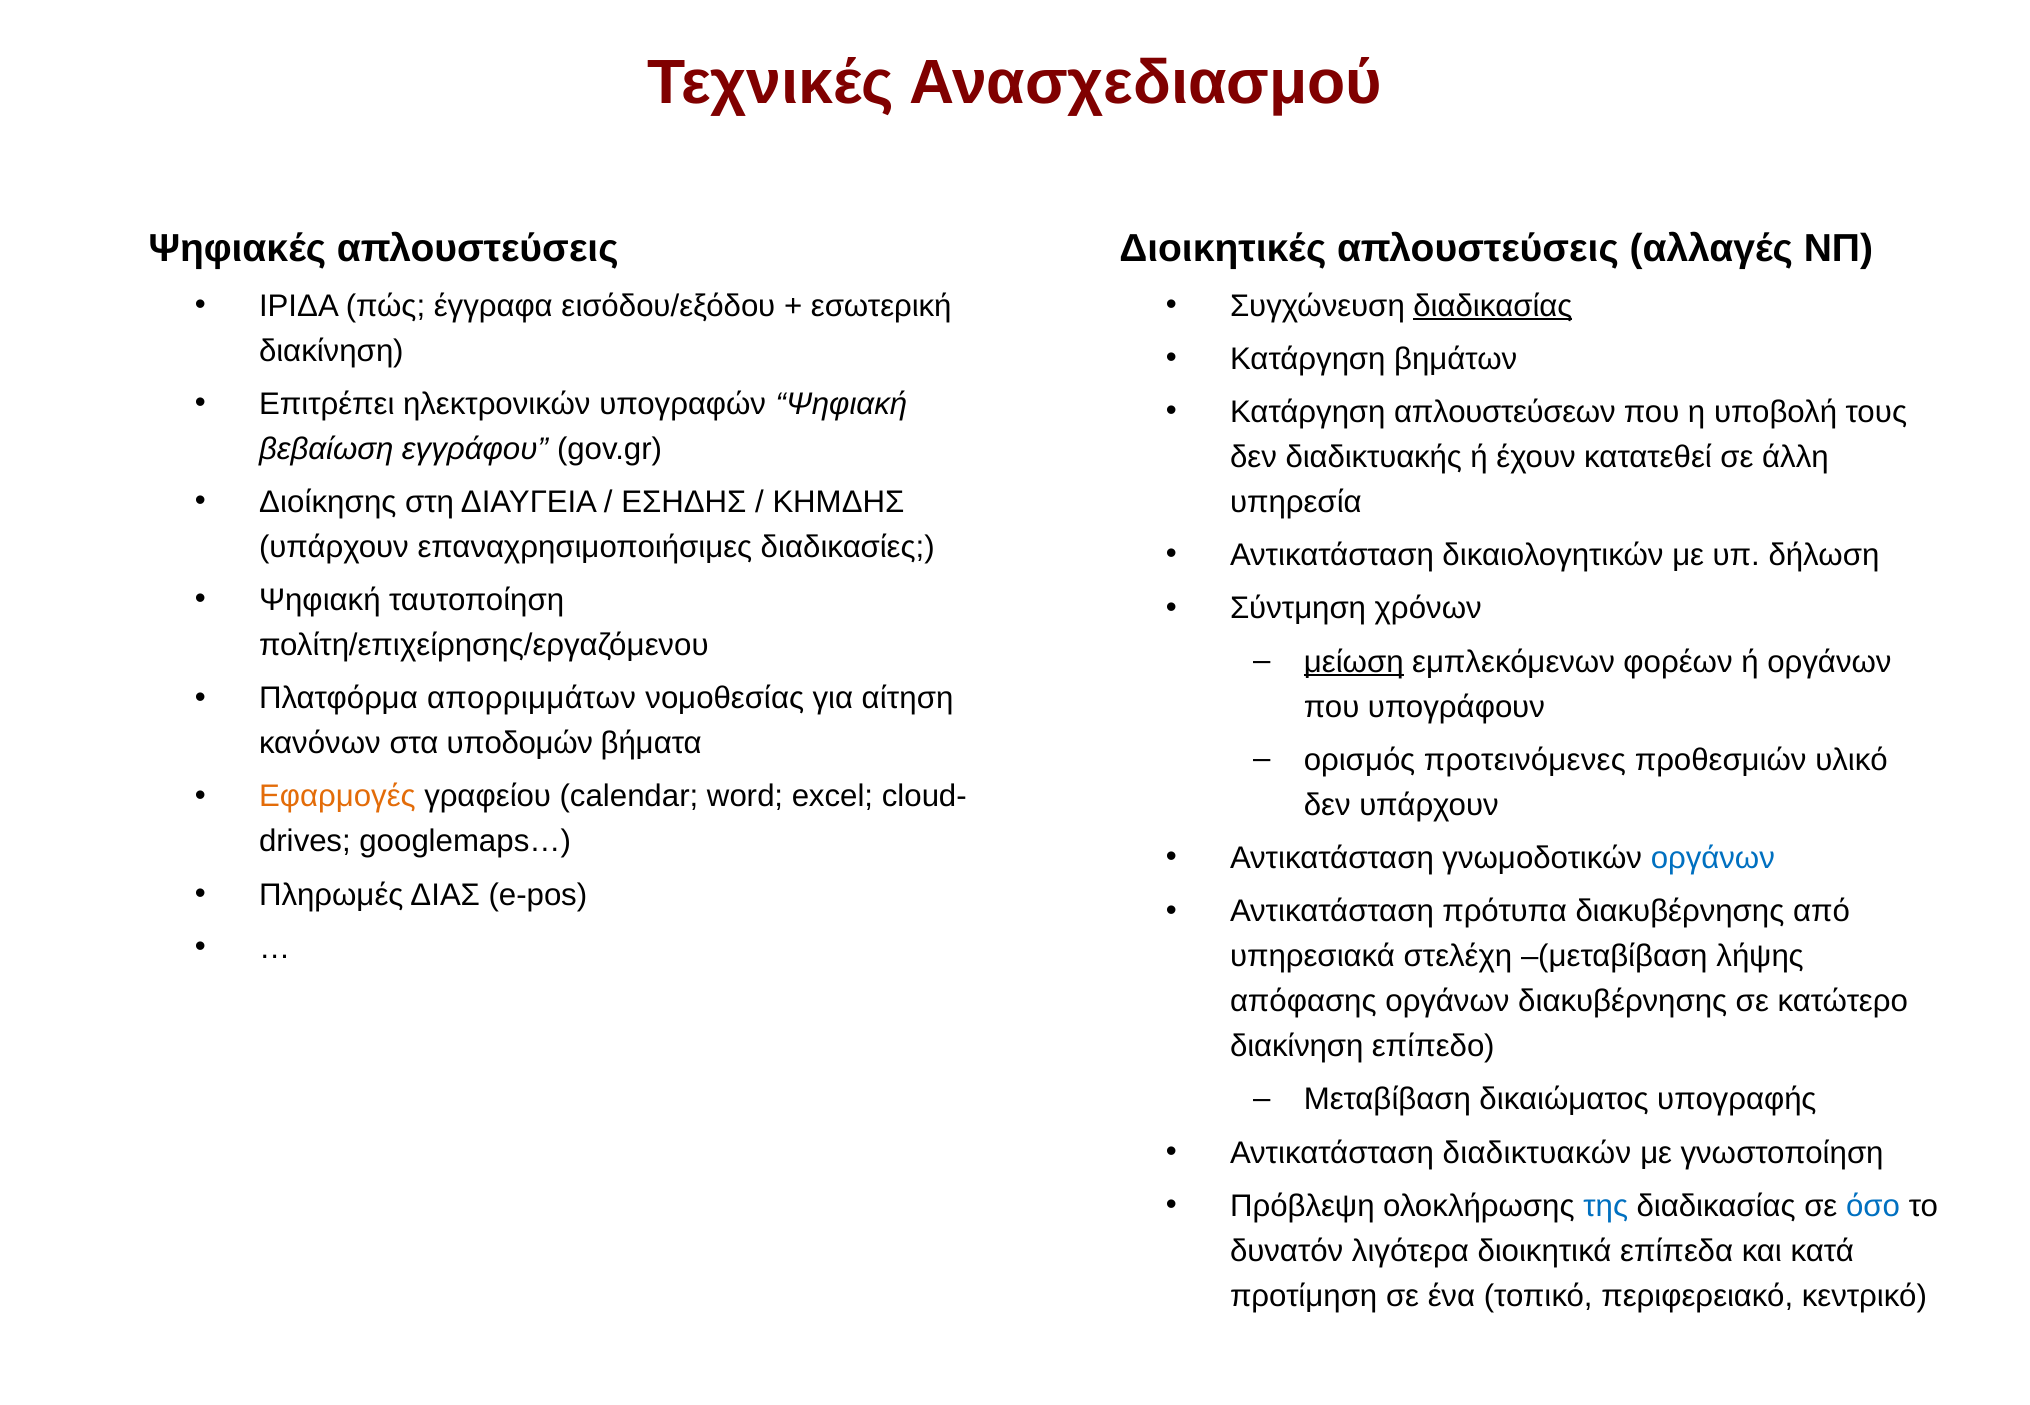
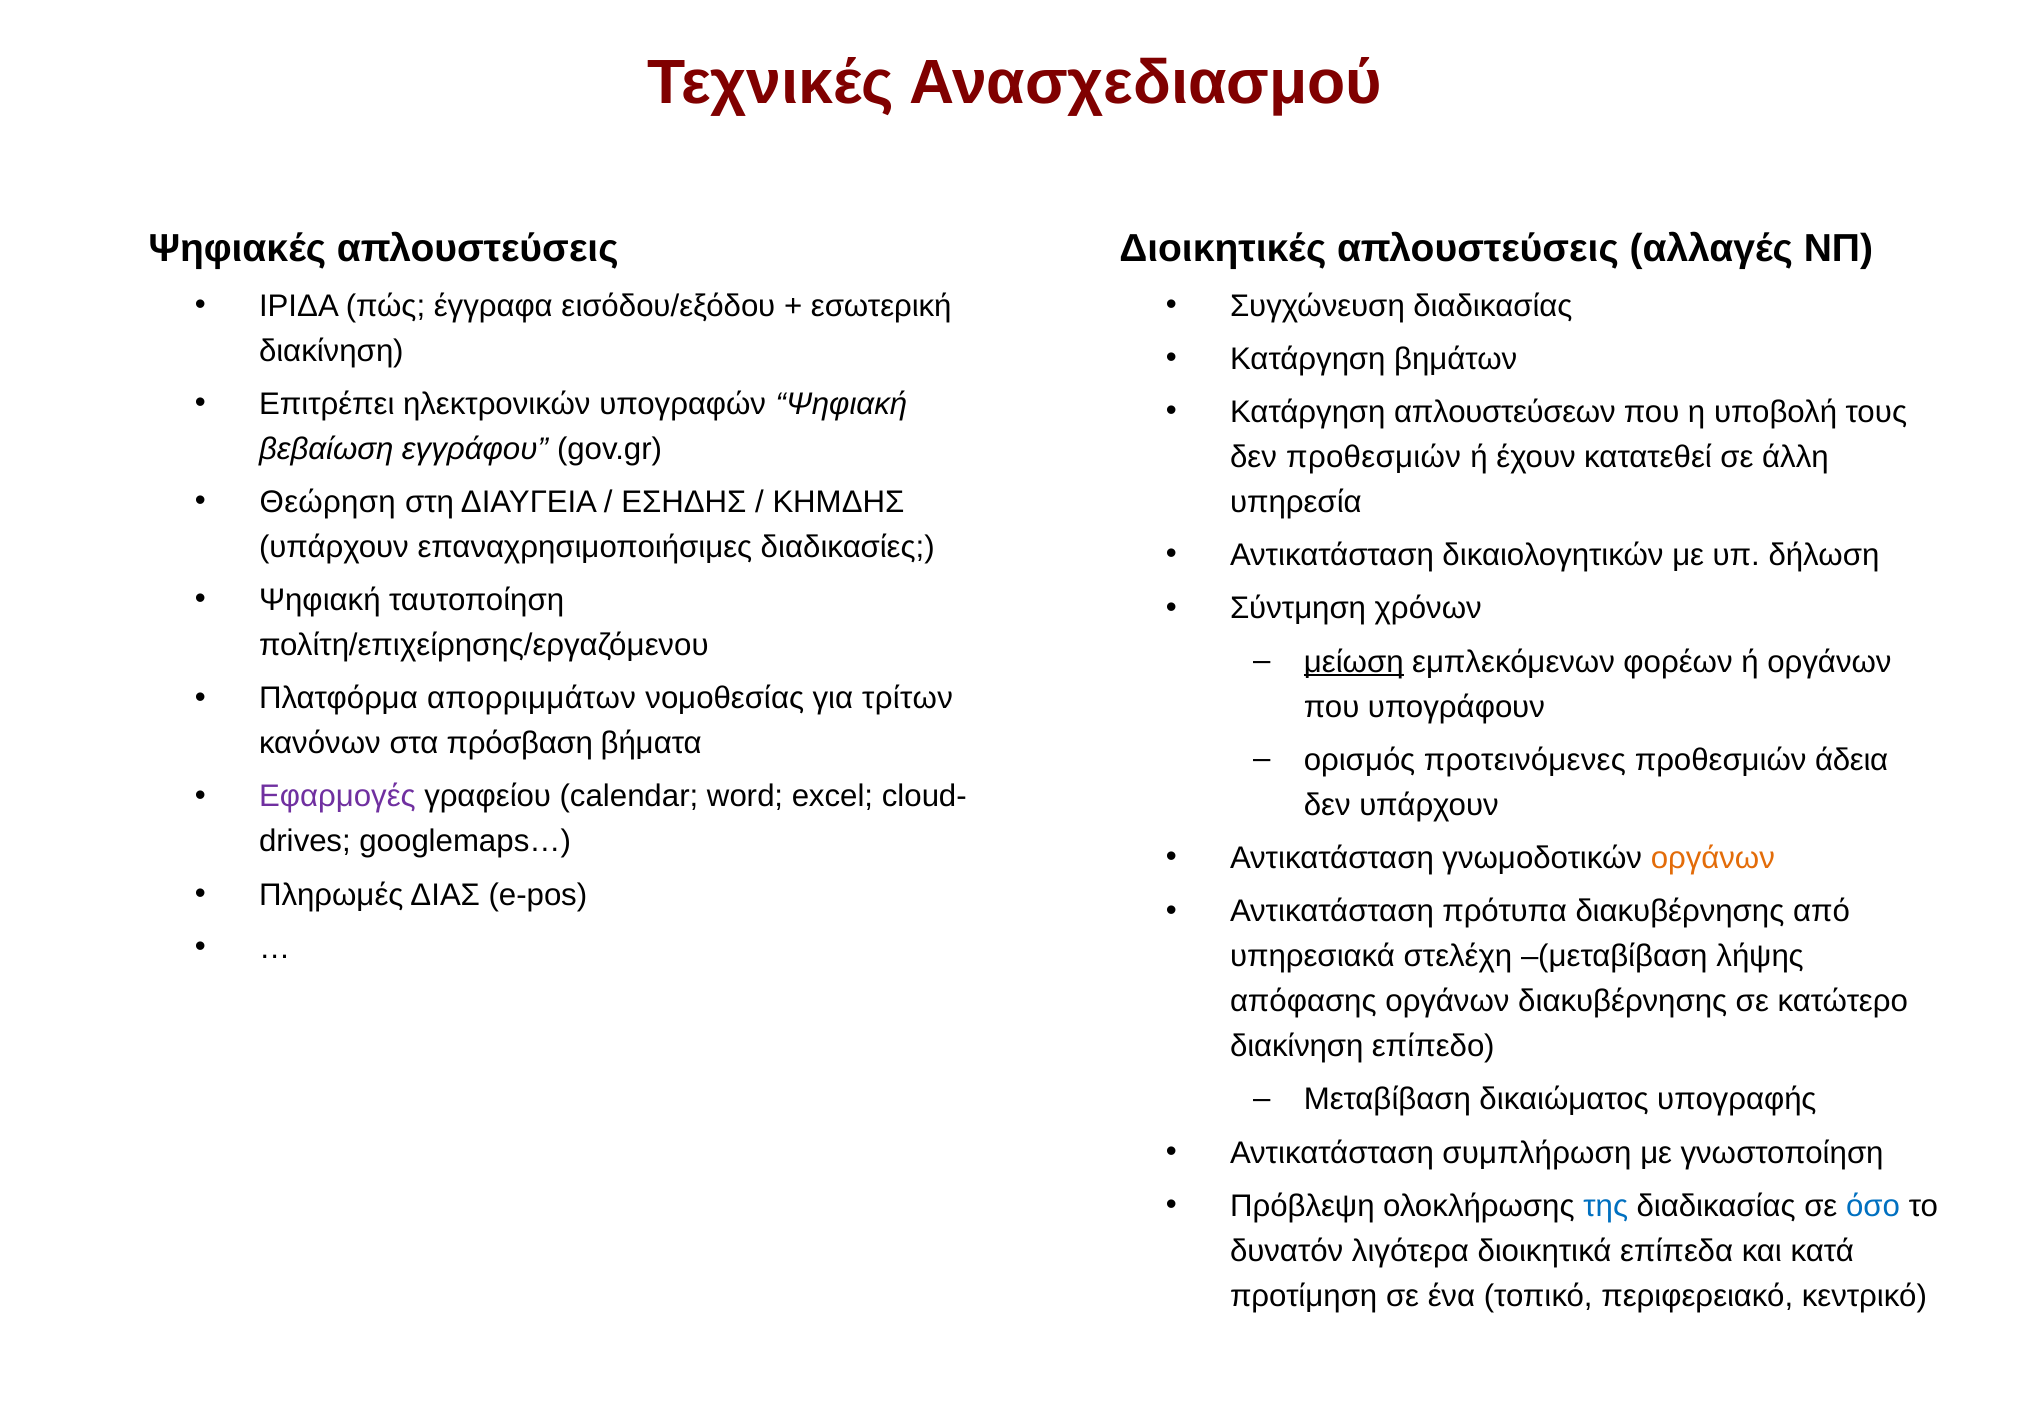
διαδικασίας underline: present -> none (1493, 306)
δεν διαδικτυακής: διαδικτυακής -> προθεσμιών (1374, 457)
Διοίκησης: Διοίκησης -> Θεώρηση (328, 502)
αίτηση: αίτηση -> τρίτων (908, 699)
υποδομών: υποδομών -> πρόσβαση (520, 744)
υλικό: υλικό -> άδεια (1852, 760)
Εφαρμογές colour: orange -> purple (337, 797)
οργάνων colour: blue -> orange (1713, 858)
διαδικτυακών: διαδικτυακών -> συμπλήρωση (1537, 1153)
